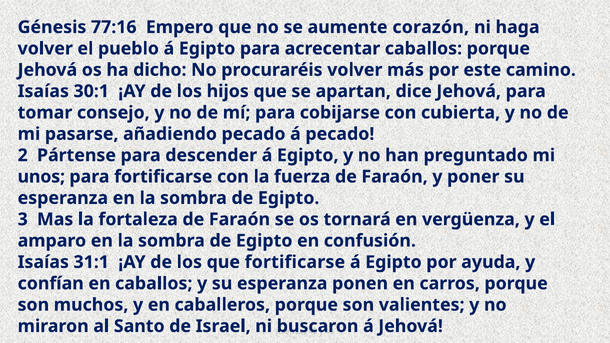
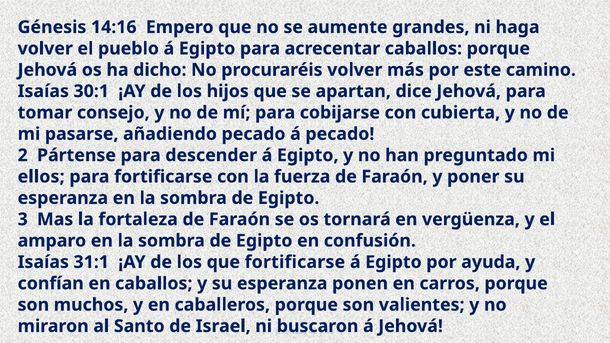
77:16: 77:16 -> 14:16 (114, 27)
corazón: corazón -> grandes (431, 27)
unos: unos -> ellos (41, 177)
